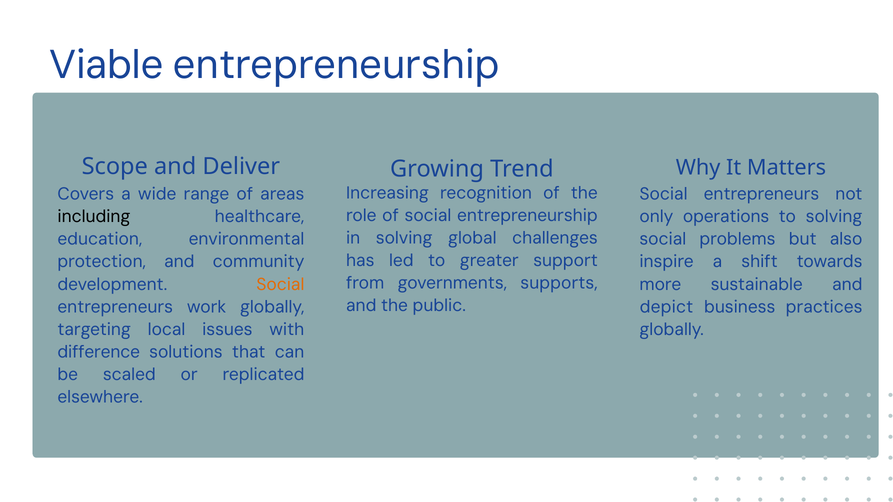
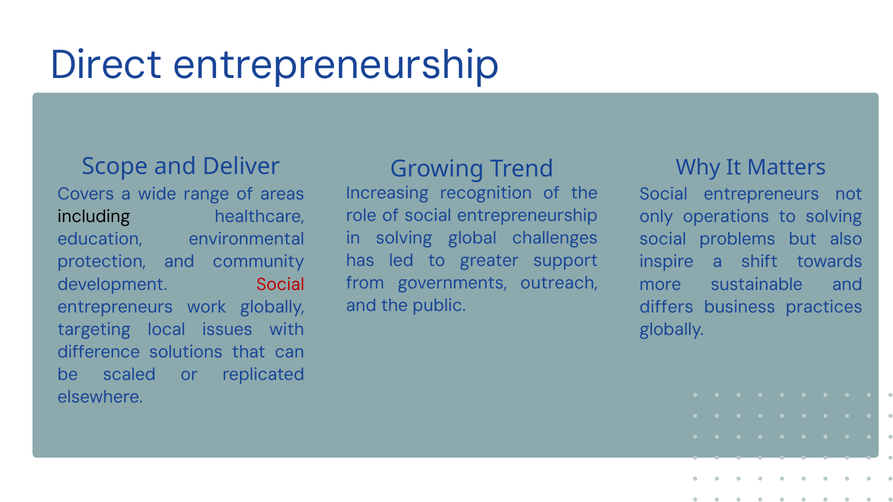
Viable: Viable -> Direct (106, 65)
supports: supports -> outreach (559, 283)
Social colour: orange -> red (280, 284)
depict: depict -> differs (666, 307)
